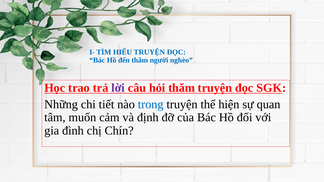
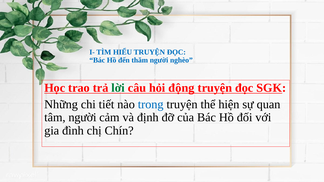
lời colour: purple -> green (118, 88)
hỏi thăm: thăm -> động (181, 88)
tâm muốn: muốn -> người (82, 118)
